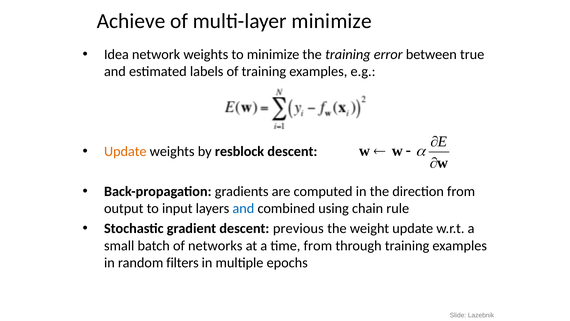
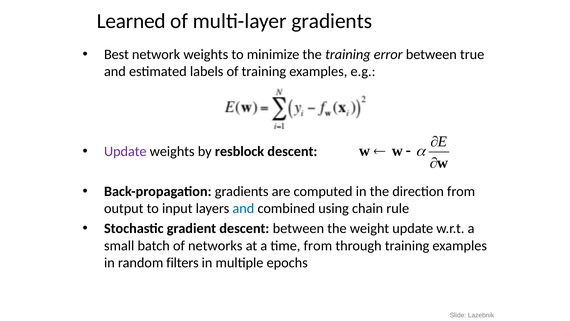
Achieve: Achieve -> Learned (131, 21)
multi-layer minimize: minimize -> gradients (332, 21)
Idea: Idea -> Best (116, 54)
Update colour: orange -> purple (125, 151)
descent previous: previous -> between (298, 228)
